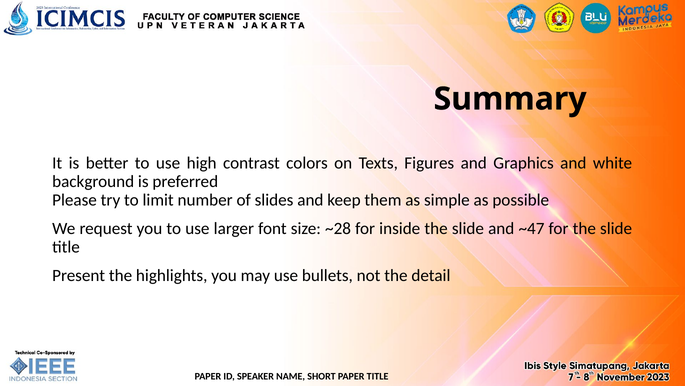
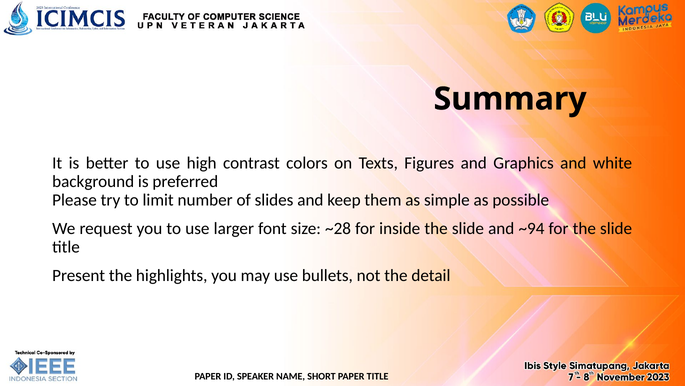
~47: ~47 -> ~94 (531, 228)
